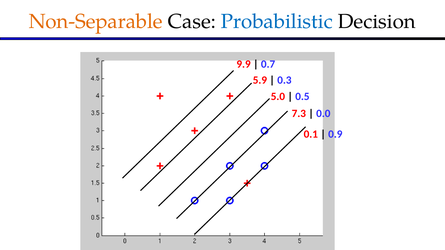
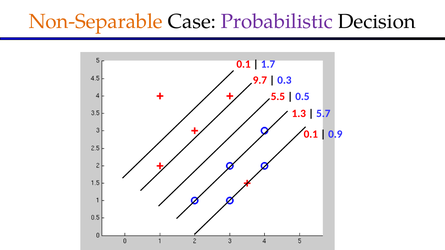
Probabilistic colour: blue -> purple (277, 21)
9.9: 9.9 -> 0.1 (244, 64)
0.7: 0.7 -> 1.7 (268, 64)
5.9: 5.9 -> 9.7 (260, 80)
5.0: 5.0 -> 5.5 (278, 97)
7.3: 7.3 -> 1.3 (299, 114)
0.0: 0.0 -> 5.7 (323, 114)
